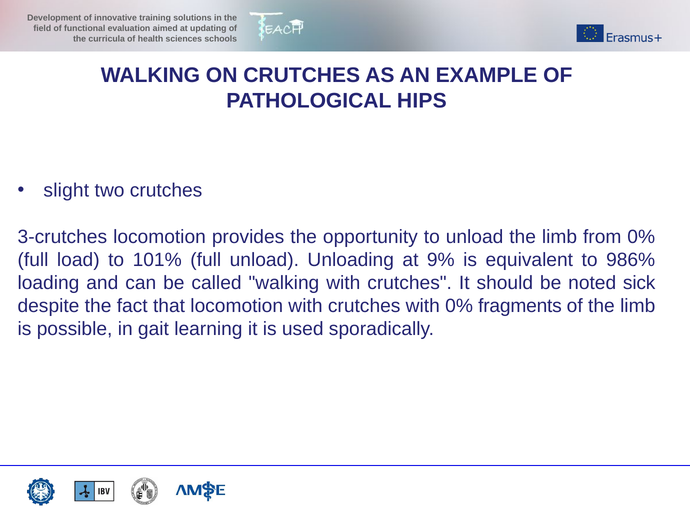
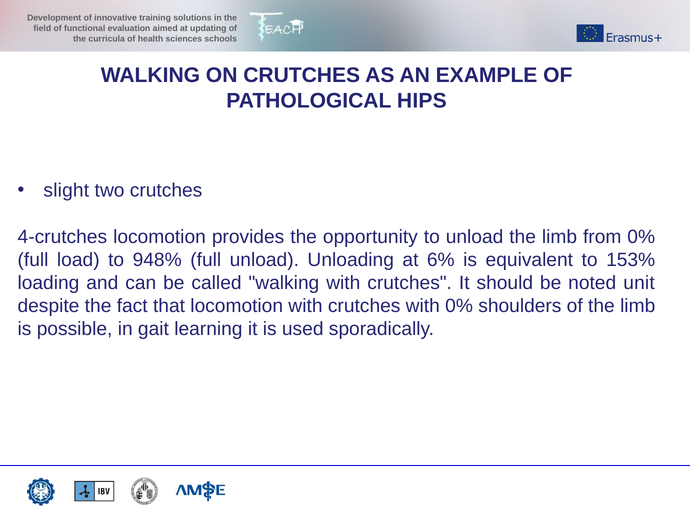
3-crutches: 3-crutches -> 4-crutches (62, 236)
101%: 101% -> 948% (157, 259)
9%: 9% -> 6% (441, 259)
986%: 986% -> 153% (631, 259)
sick: sick -> unit (639, 282)
fragments: fragments -> shoulders (520, 306)
